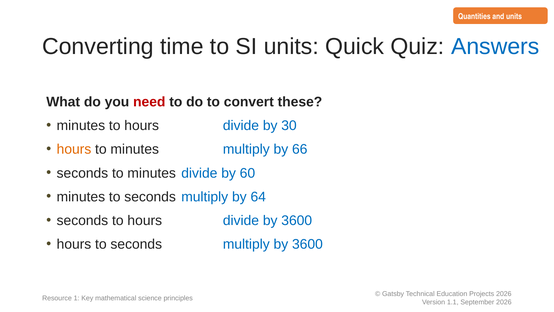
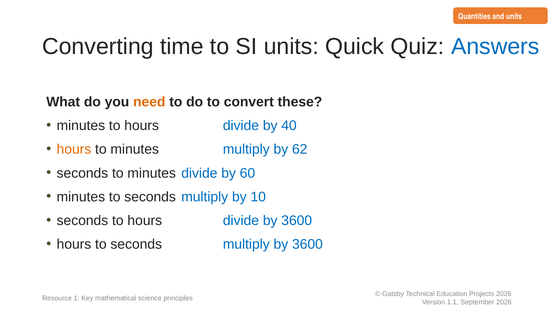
need colour: red -> orange (149, 102)
30: 30 -> 40 (289, 125)
66: 66 -> 62 (300, 149)
64: 64 -> 10 (258, 197)
